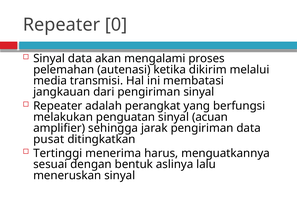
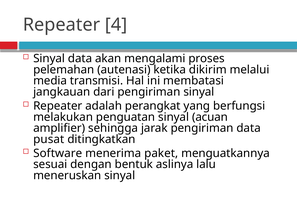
0: 0 -> 4 (116, 25)
Tertinggi: Tertinggi -> Software (58, 153)
harus: harus -> paket (161, 153)
